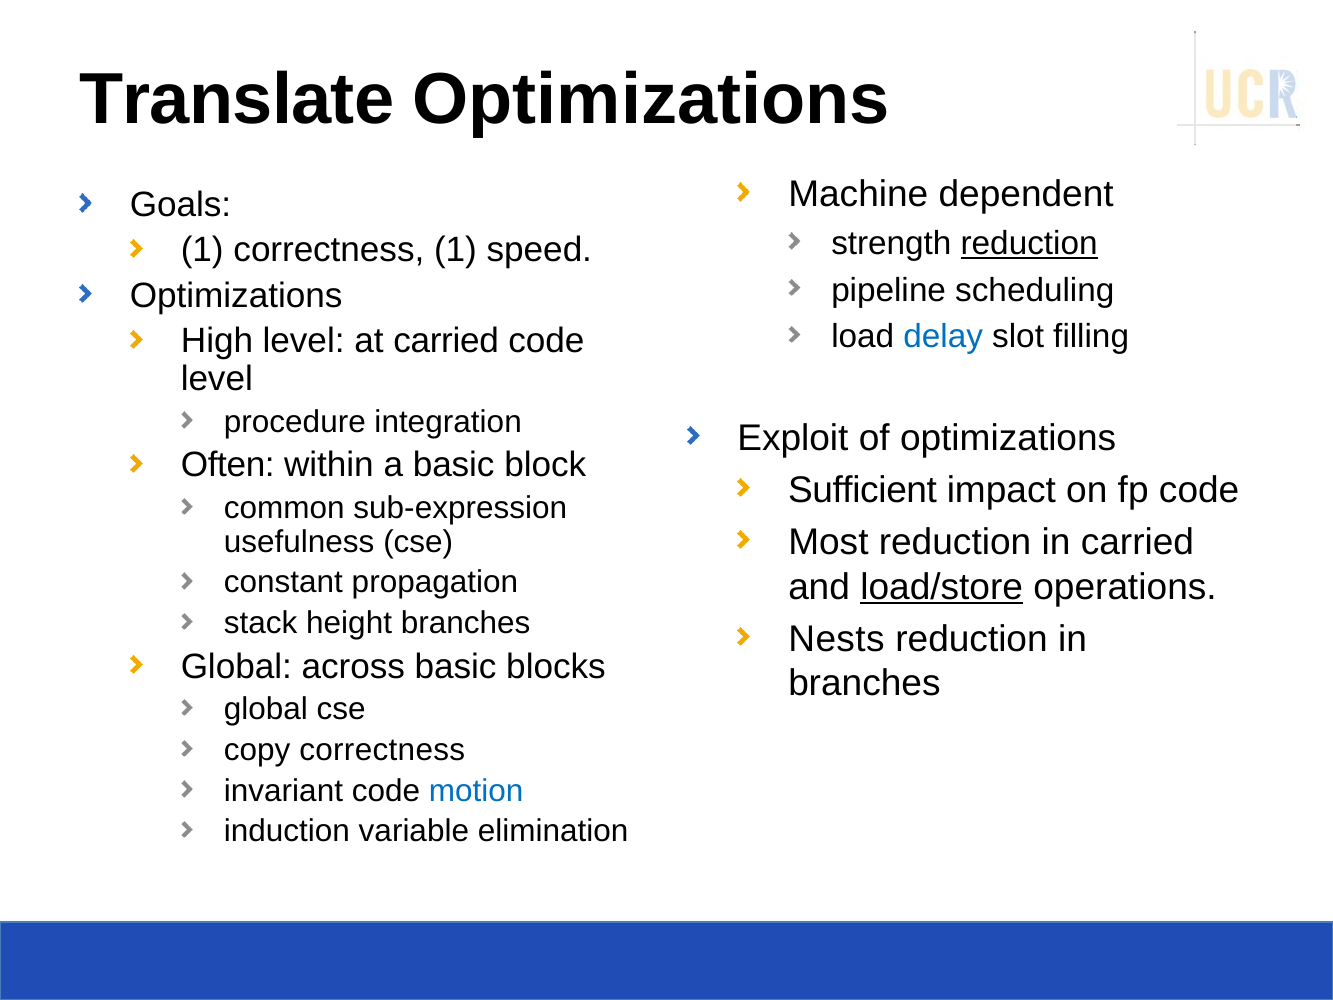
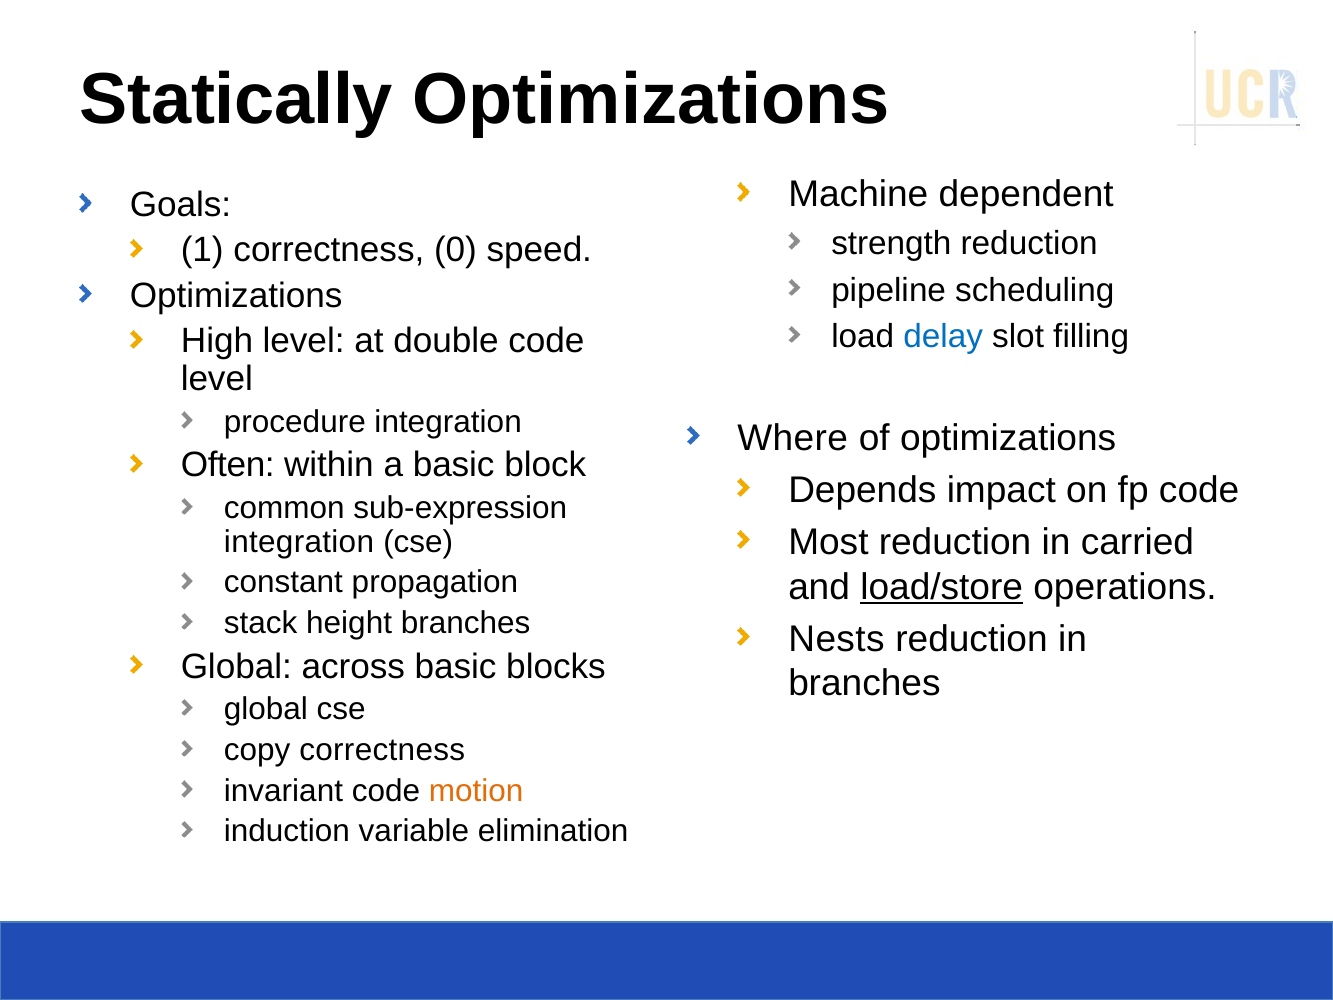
Translate: Translate -> Statically (237, 99)
reduction underline: present -> none (1029, 243)
correctness 1: 1 -> 0 (455, 250)
at carried: carried -> double (446, 341)
Exploit: Exploit -> Where (793, 438)
Sufficient: Sufficient -> Depends (862, 490)
usefulness: usefulness -> integration (299, 542)
motion colour: blue -> orange (476, 791)
